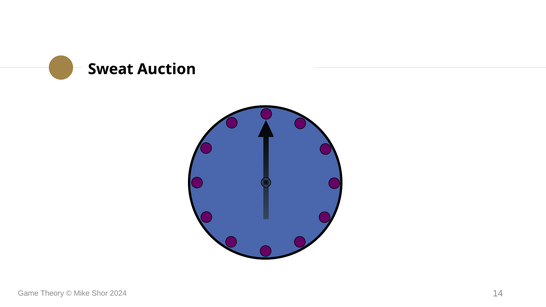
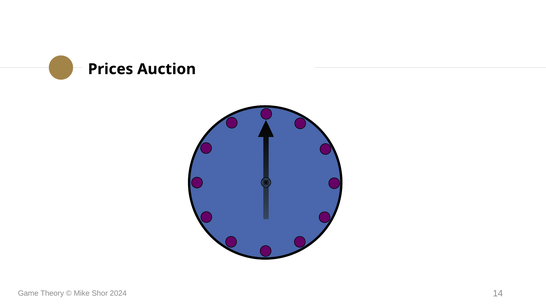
Sweat: Sweat -> Prices (111, 69)
